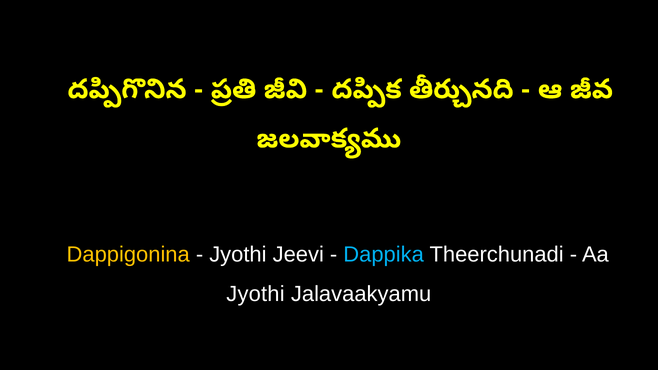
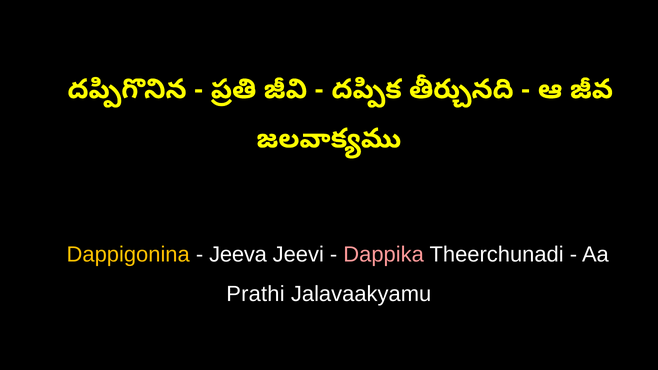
Jyothi: Jyothi -> Jeeva (238, 255)
Dappika colour: light blue -> pink (384, 255)
Jyothi: Jyothi -> Prathi (255, 294)
